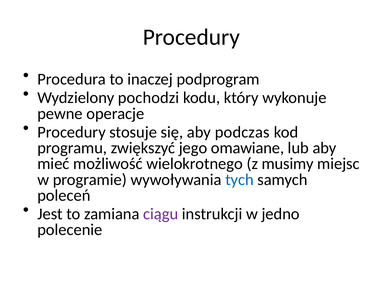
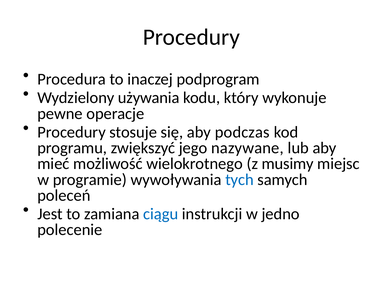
pochodzi: pochodzi -> używania (149, 98)
omawiane: omawiane -> nazywane (247, 148)
ciągu colour: purple -> blue (161, 214)
